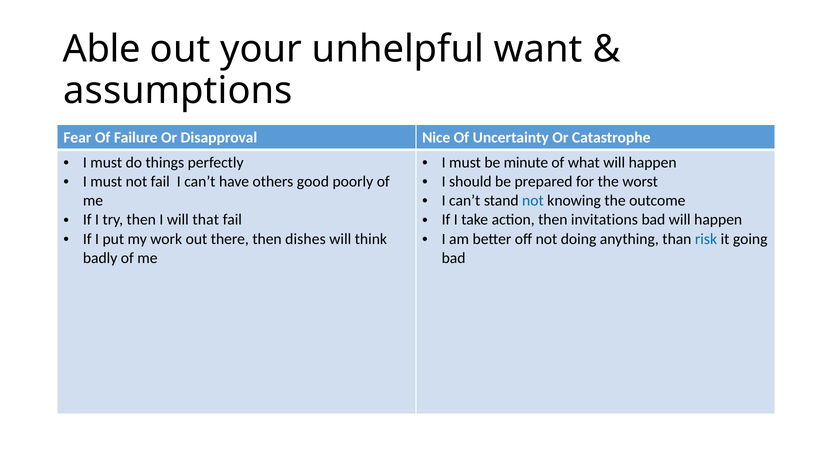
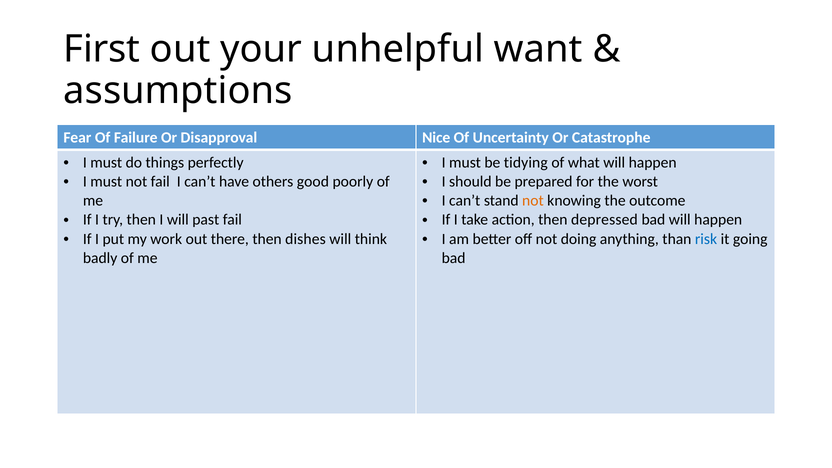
Able: Able -> First (102, 49)
minute: minute -> tidying (526, 163)
not colour: blue -> orange (533, 201)
that: that -> past (206, 220)
invitations: invitations -> depressed (604, 220)
